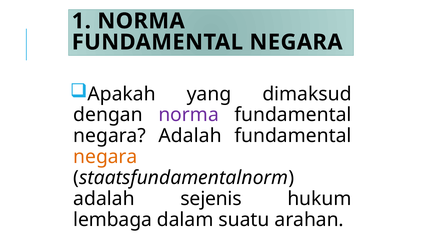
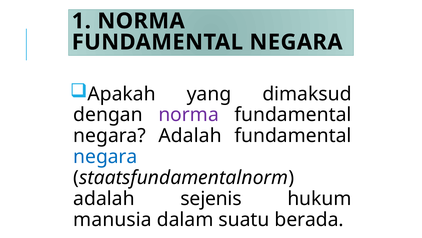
negara colour: orange -> blue (105, 156)
lembaga: lembaga -> manusia (113, 219)
arahan: arahan -> berada (309, 219)
